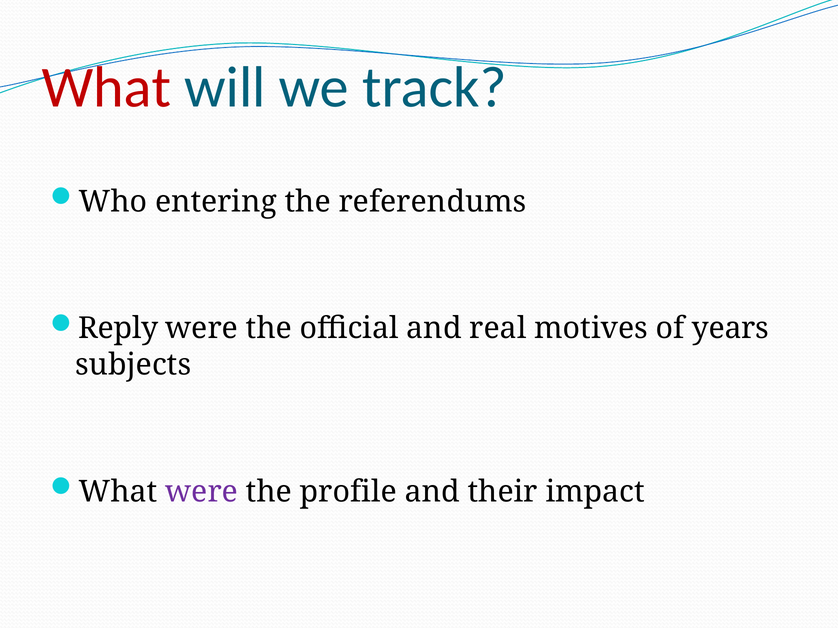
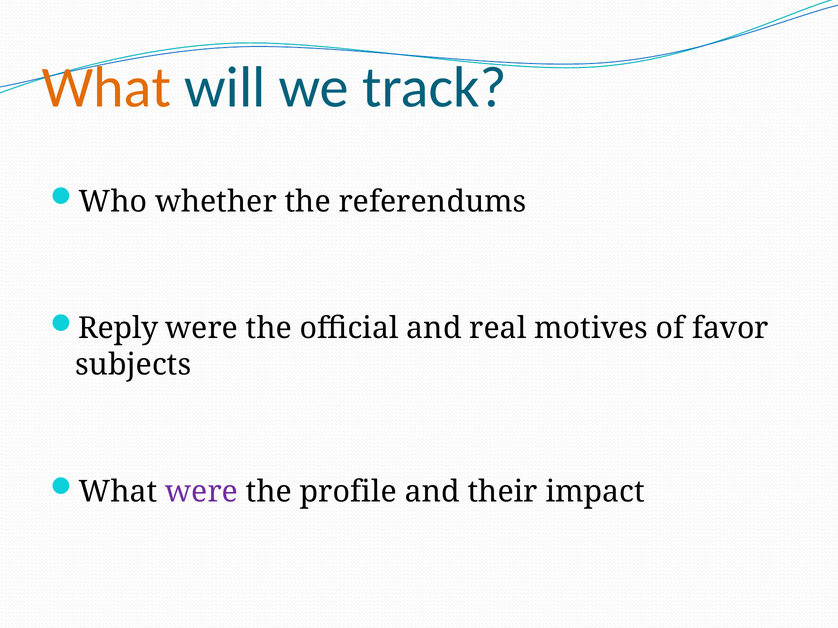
What colour: red -> orange (106, 88)
entering: entering -> whether (216, 202)
years: years -> favor (730, 329)
